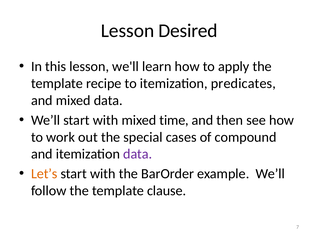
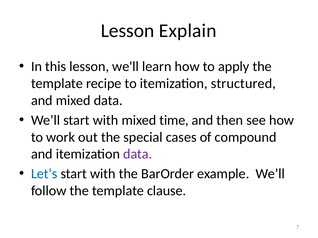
Desired: Desired -> Explain (188, 31)
predicates: predicates -> structured (243, 84)
Let’s colour: orange -> blue (44, 174)
